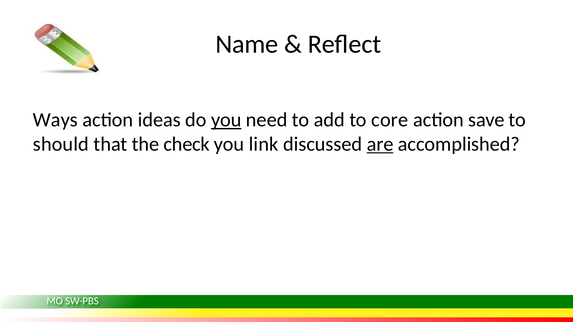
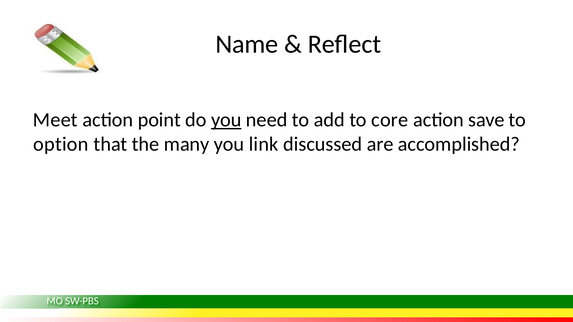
Ways: Ways -> Meet (55, 120)
ideas: ideas -> point (159, 120)
should: should -> option (61, 144)
check: check -> many (187, 144)
are underline: present -> none (380, 144)
